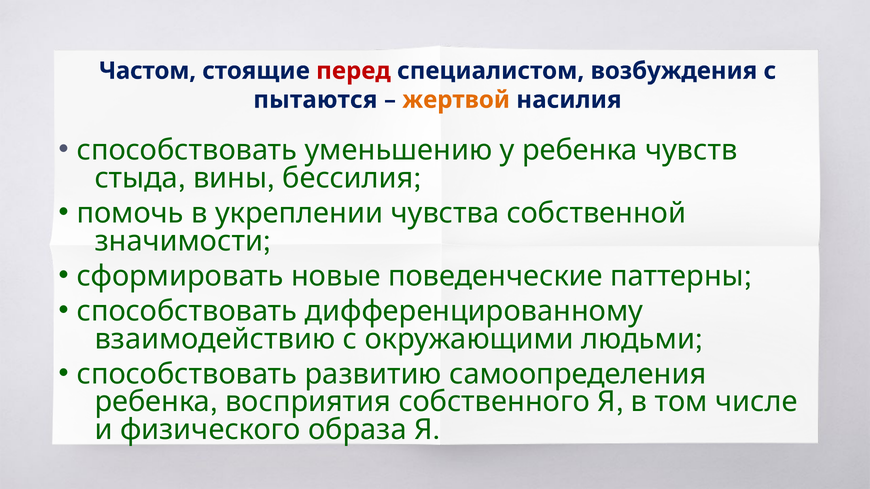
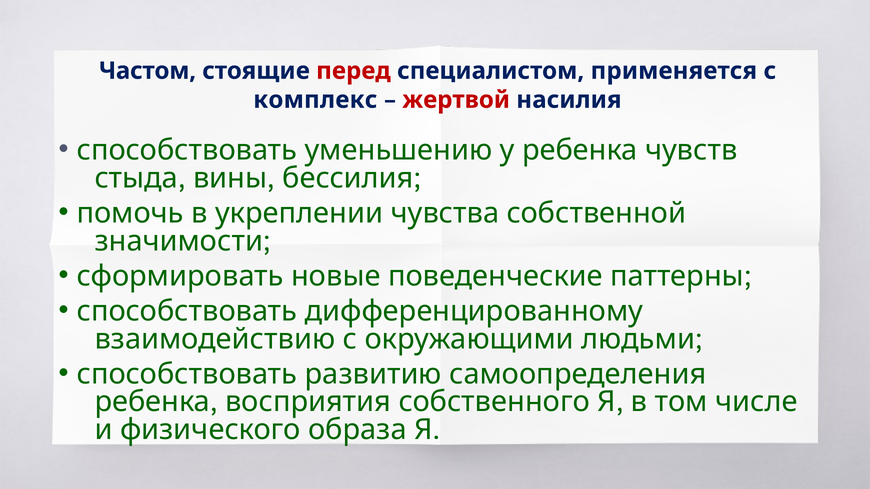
возбуждения: возбуждения -> применяется (674, 71)
пытаются: пытаются -> комплекс (315, 100)
жертвой colour: orange -> red (456, 100)
